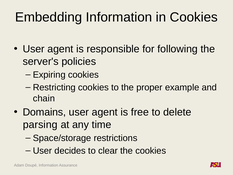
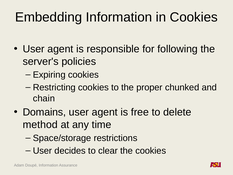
example: example -> chunked (182, 87)
parsing: parsing -> method (40, 124)
